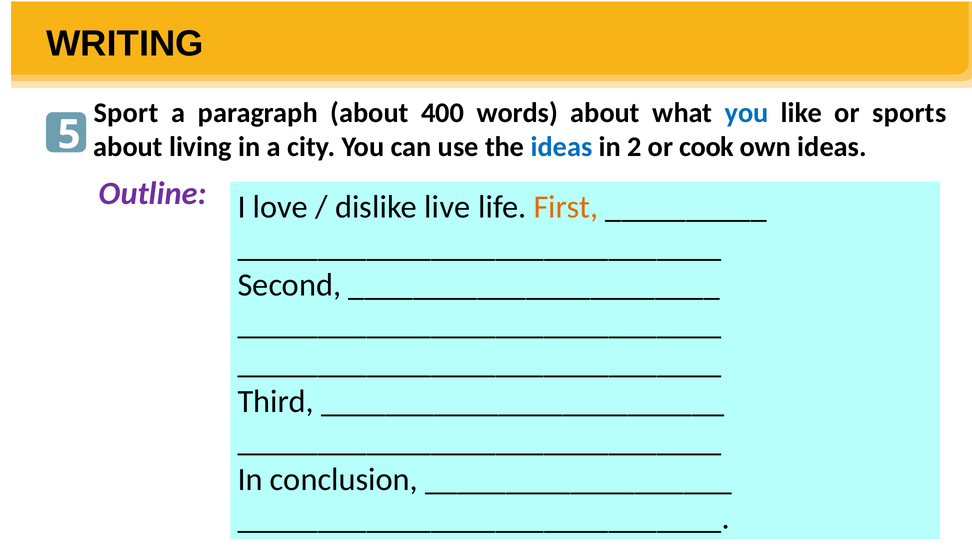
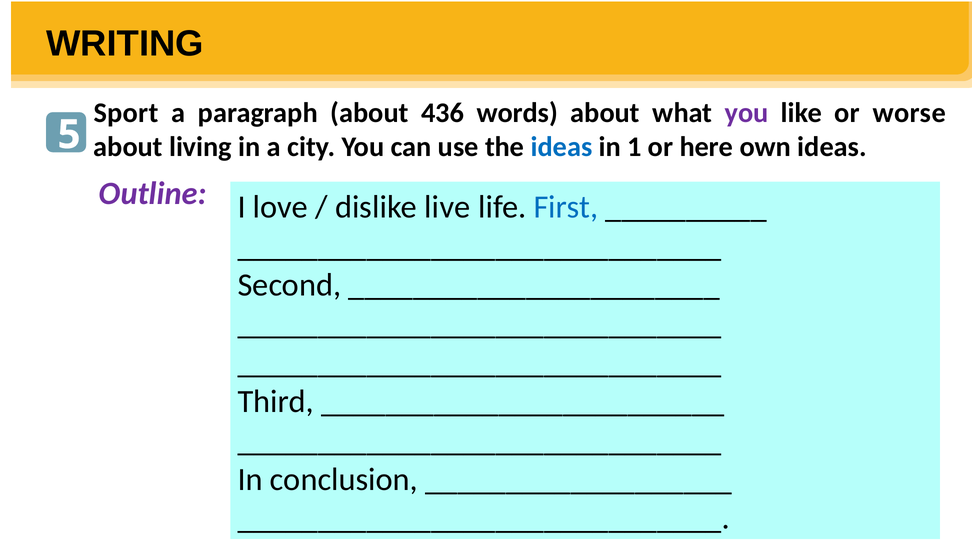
400: 400 -> 436 (443, 113)
you colour: blue -> purple (747, 113)
sports: sports -> worse (909, 113)
2: 2 -> 1 (634, 147)
cook: cook -> here (706, 147)
First colour: orange -> blue (566, 207)
